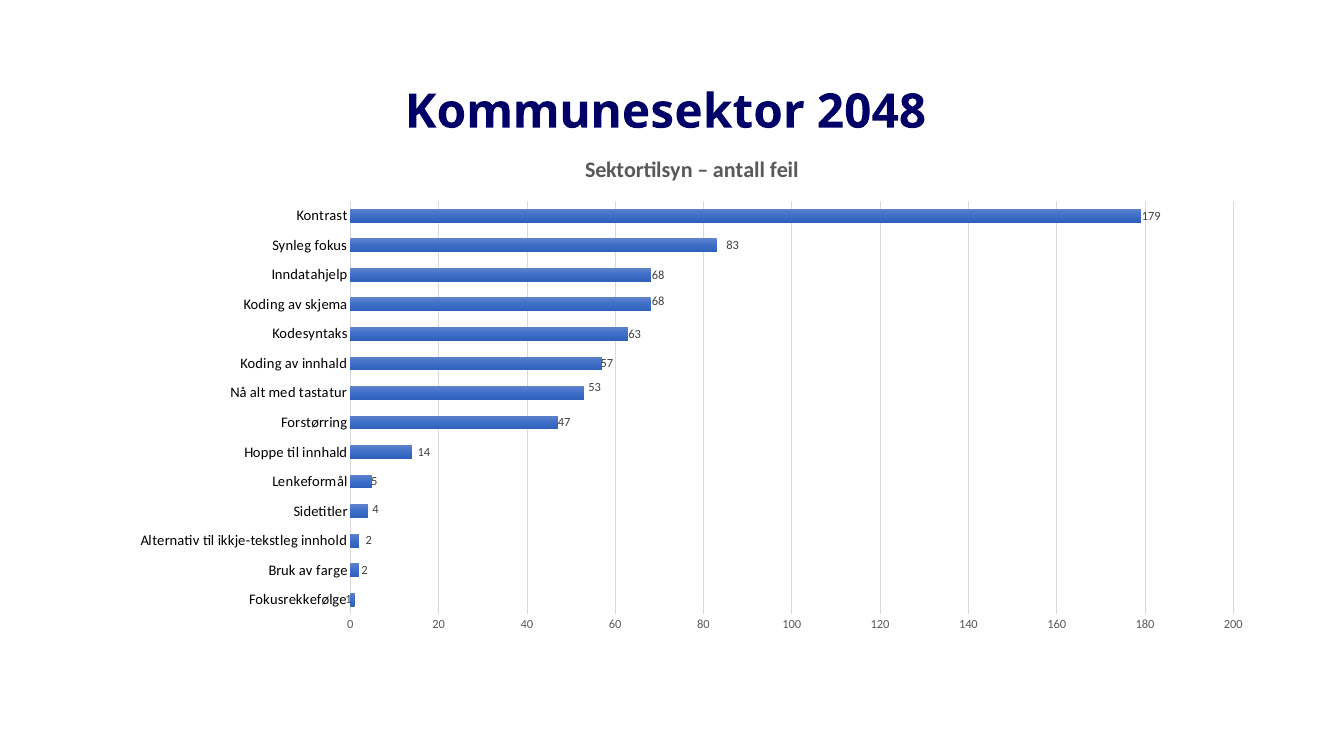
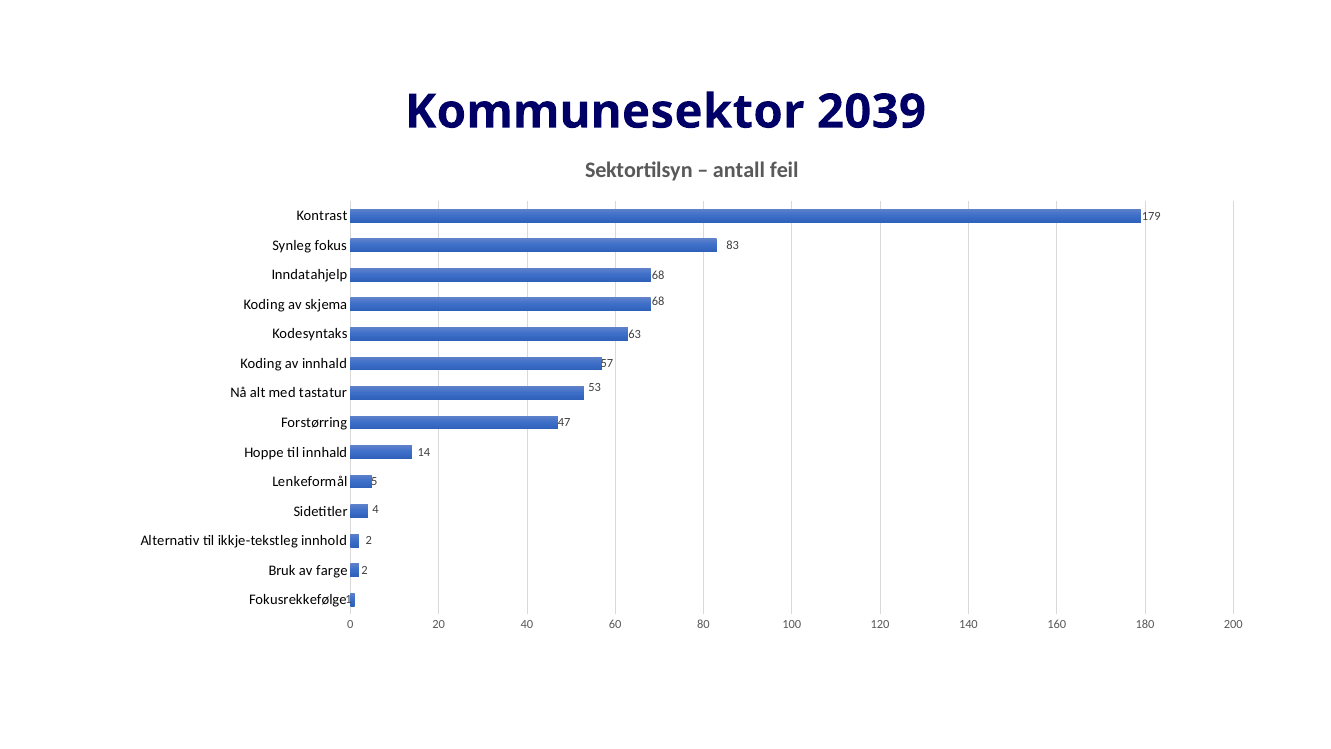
2048: 2048 -> 2039 (871, 112)
